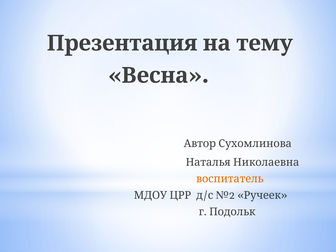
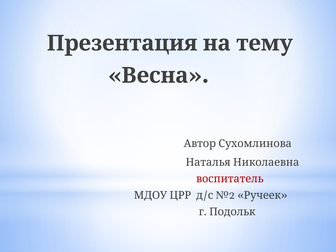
воспитатель colour: orange -> red (230, 179)
